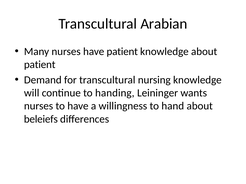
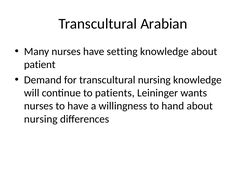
have patient: patient -> setting (122, 52)
handing: handing -> patients (115, 93)
beleiefs: beleiefs -> nursing (41, 119)
